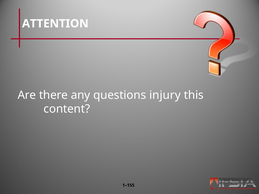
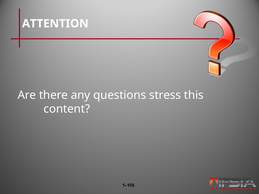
injury: injury -> stress (165, 95)
